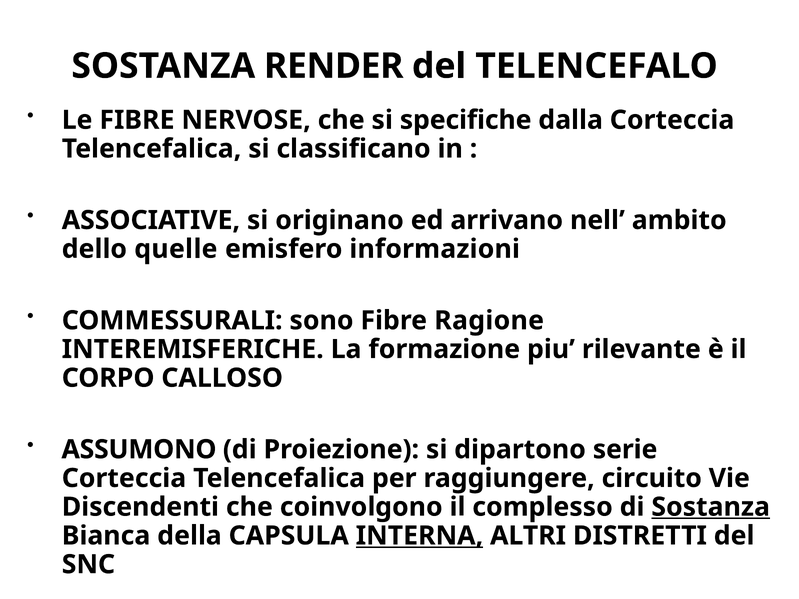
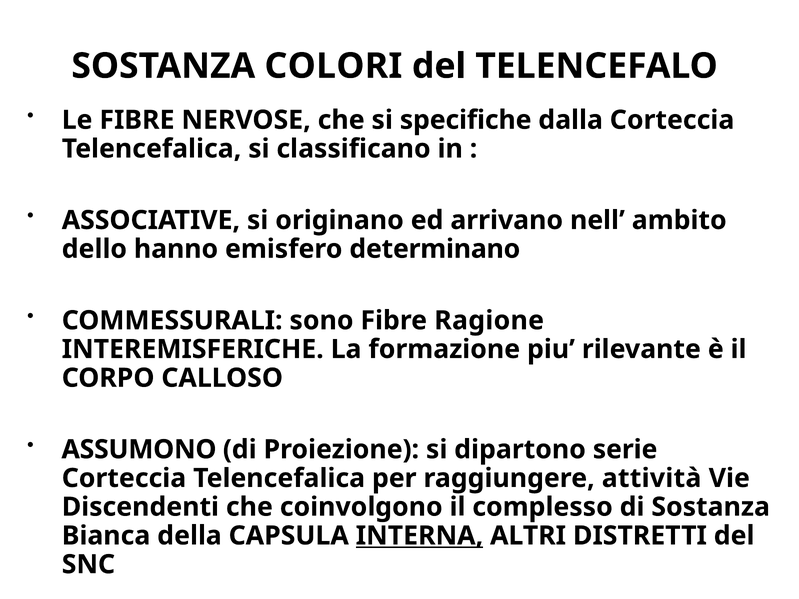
RENDER: RENDER -> COLORI (333, 66)
quelle: quelle -> hanno (176, 249)
informazioni: informazioni -> determinano (435, 249)
circuito: circuito -> attività (652, 478)
Sostanza underline: present -> none (711, 507)
